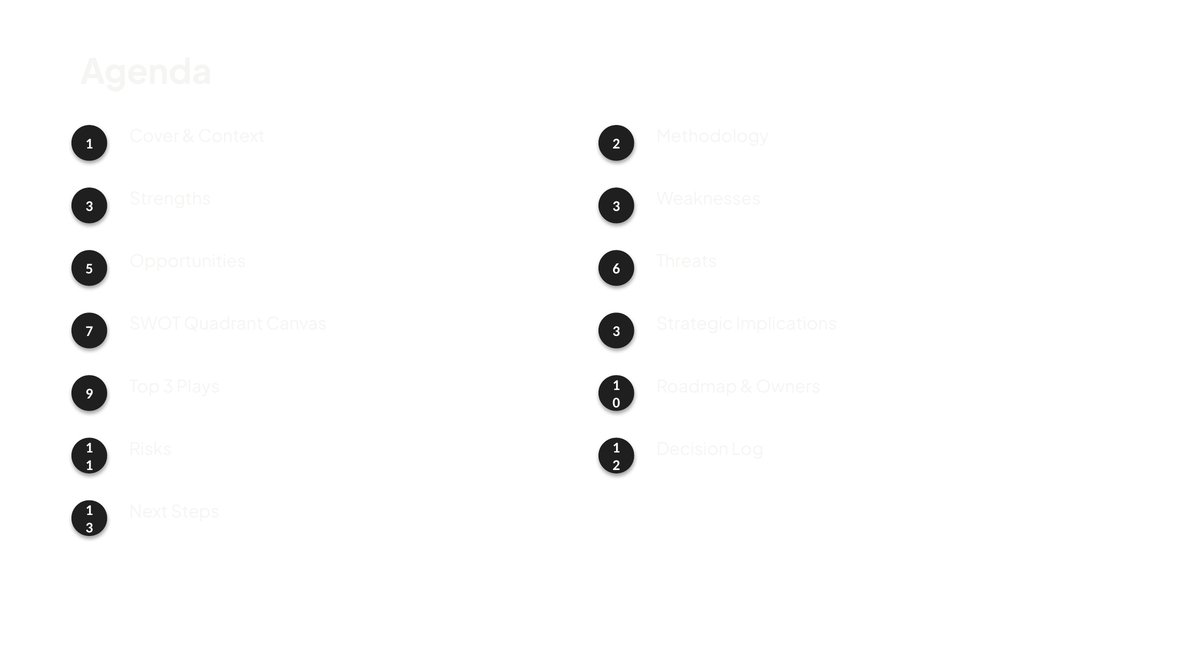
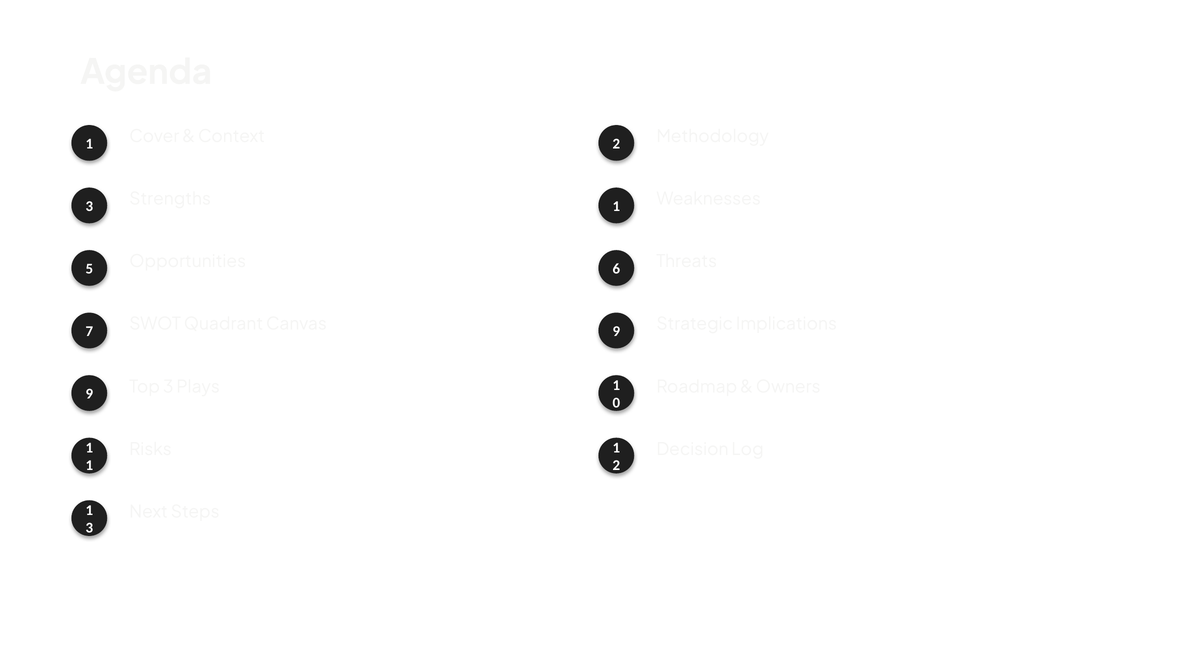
Strengths 3: 3 -> 1 (616, 206)
Canvas 3: 3 -> 9 (616, 331)
